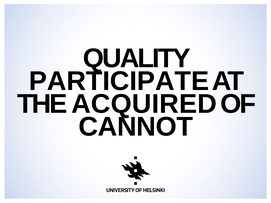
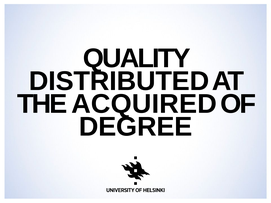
PARTICIPATE: PARTICIPATE -> DISTRIBUTED (119, 81)
CANNOT: CANNOT -> DEGREE (136, 127)
